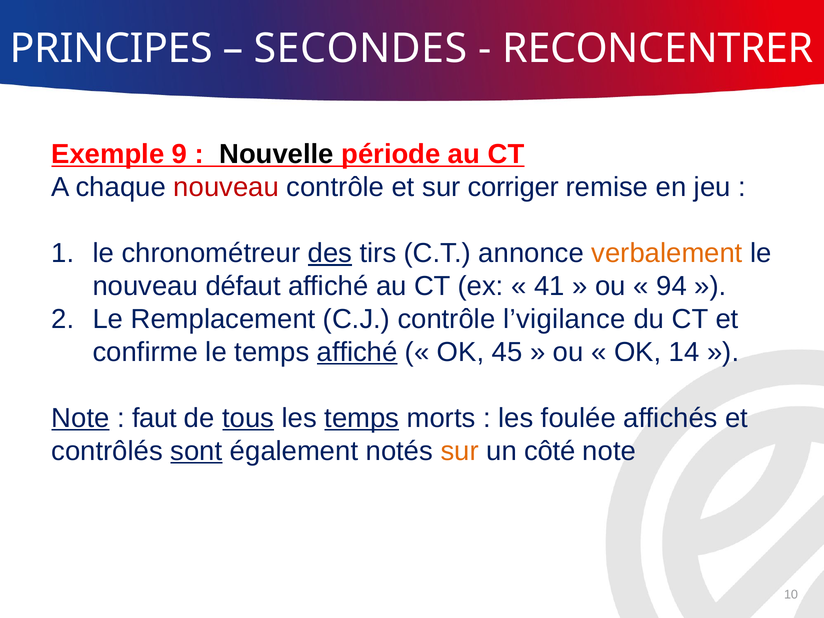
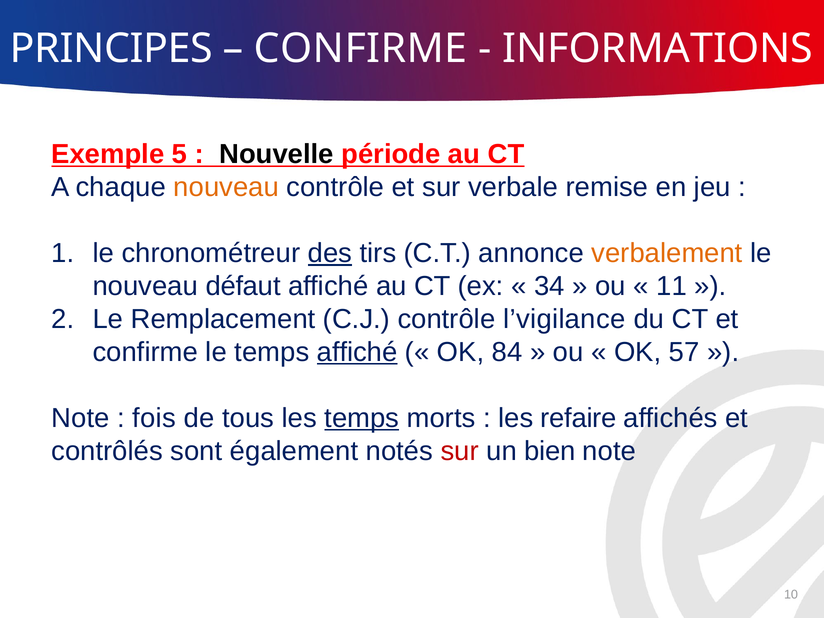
SECONDES: SECONDES -> CONFIRME (361, 49)
RECONCENTRER: RECONCENTRER -> INFORMATIONS (658, 49)
9: 9 -> 5 (180, 154)
nouveau colour: red -> orange (226, 187)
corriger: corriger -> verbale (513, 187)
41: 41 -> 34 (549, 286)
94: 94 -> 11 (672, 286)
45: 45 -> 84 (507, 352)
14: 14 -> 57 (684, 352)
Note underline: present -> none (80, 418)
faut: faut -> fois (154, 418)
tous underline: present -> none (248, 418)
foulée: foulée -> refaire (579, 418)
sont underline: present -> none (196, 451)
sur colour: orange -> red (460, 451)
côté: côté -> bien (550, 451)
